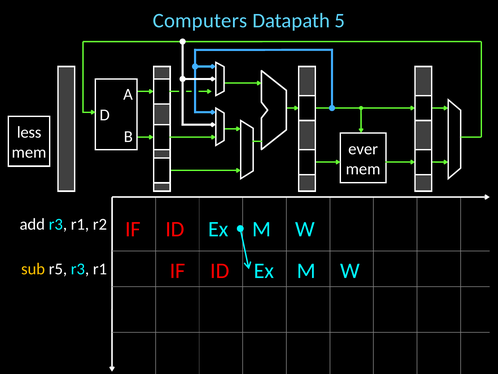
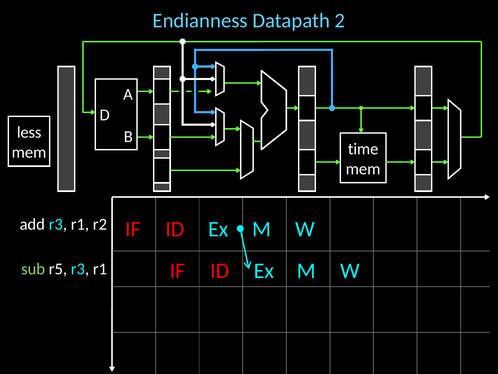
Computers: Computers -> Endianness (200, 21)
5: 5 -> 2 (340, 21)
ever: ever -> time (363, 149)
sub colour: yellow -> light green (33, 269)
